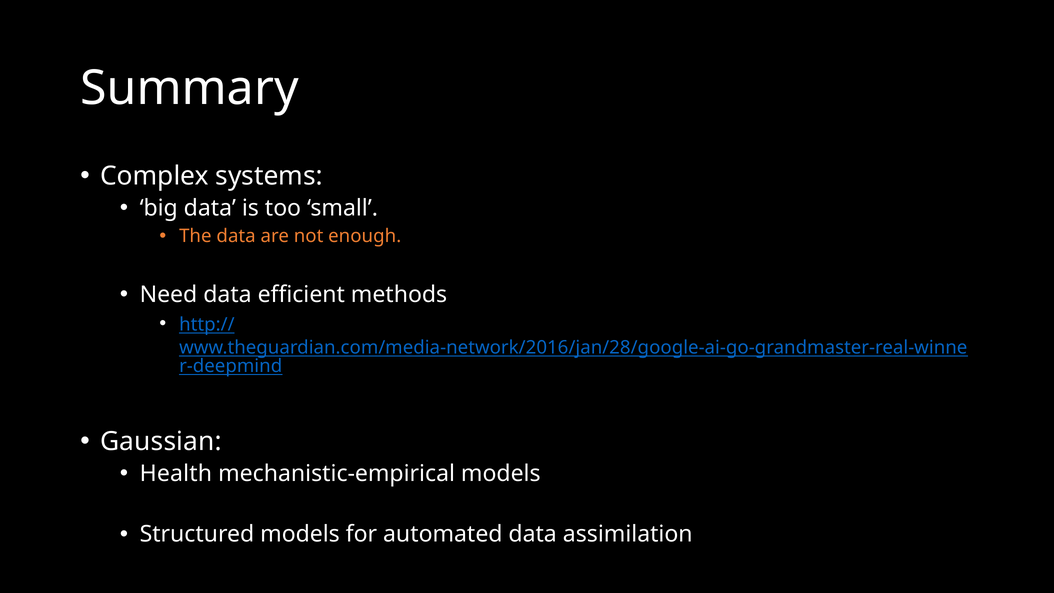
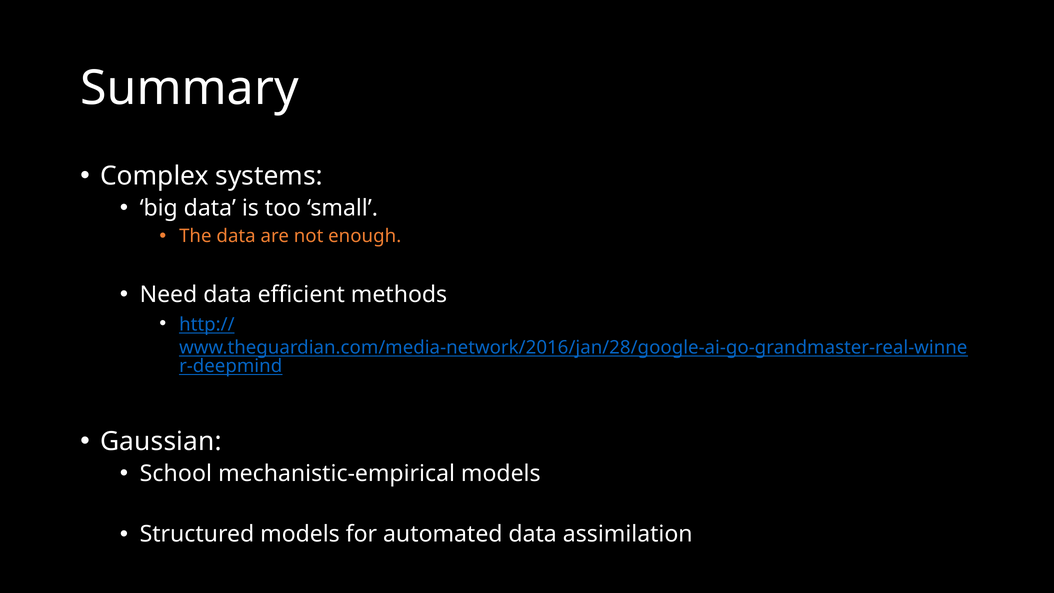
Health: Health -> School (176, 474)
